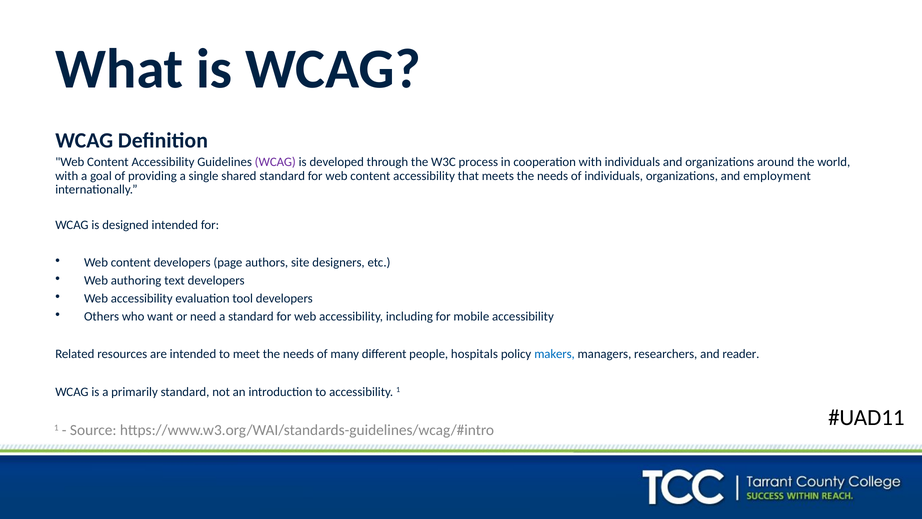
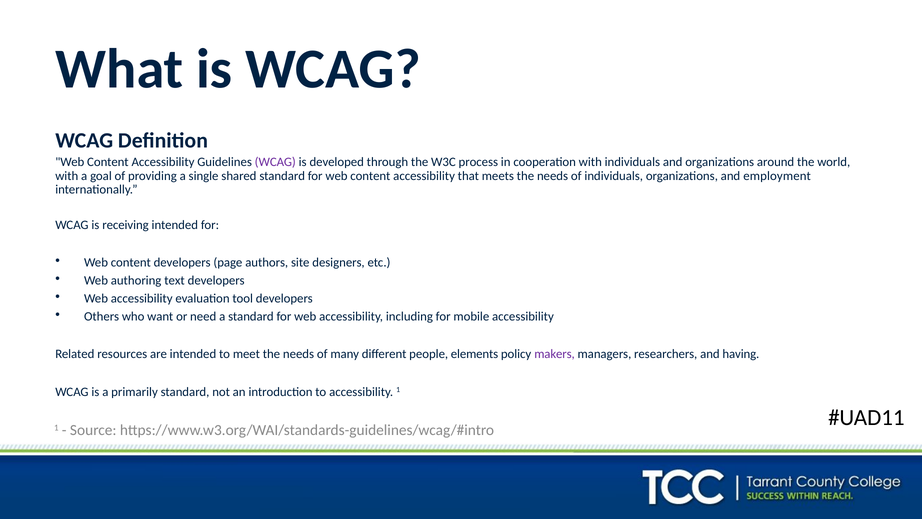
designed: designed -> receiving (126, 225)
hospitals: hospitals -> elements (475, 354)
makers colour: blue -> purple (555, 354)
reader: reader -> having (741, 354)
